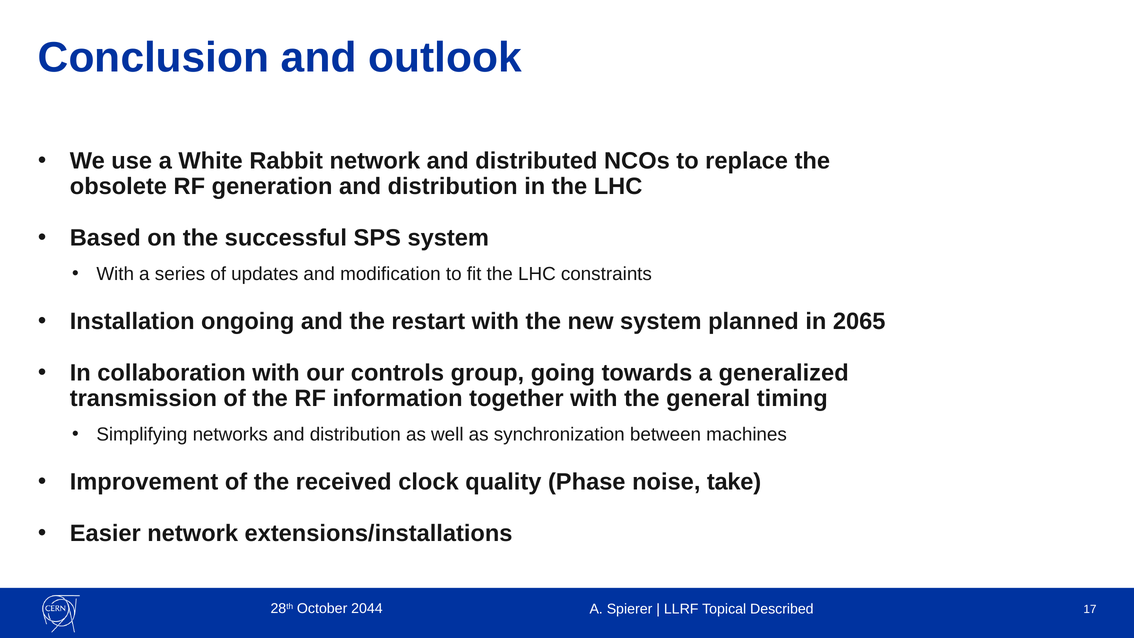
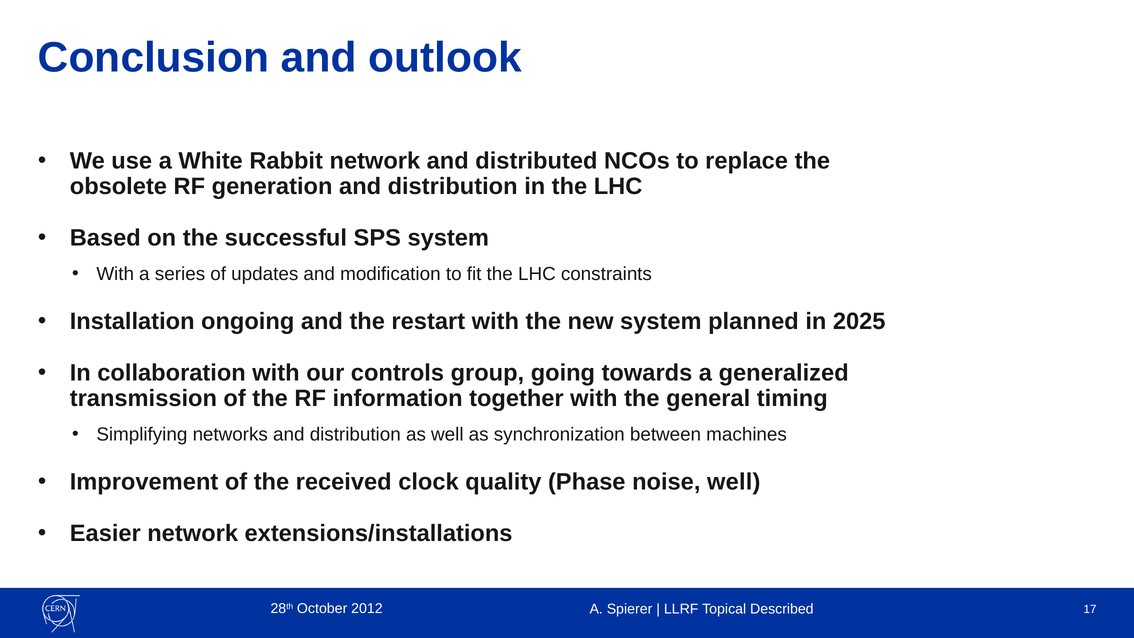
2065: 2065 -> 2025 (859, 321)
noise take: take -> well (734, 482)
2044: 2044 -> 2012 (367, 609)
